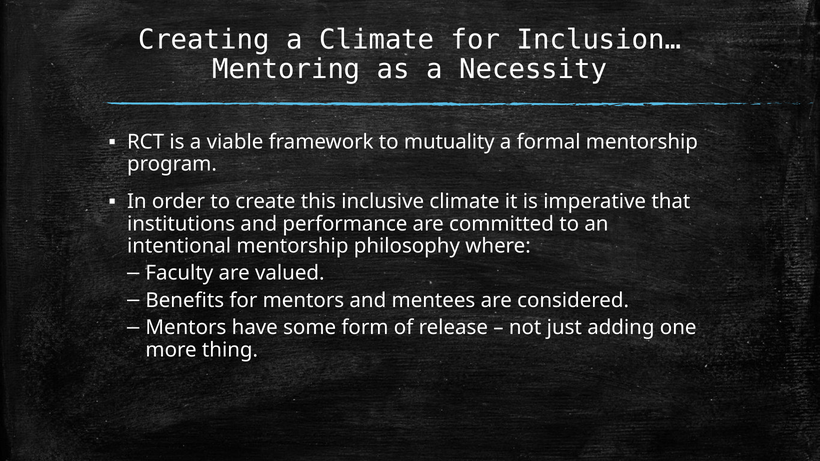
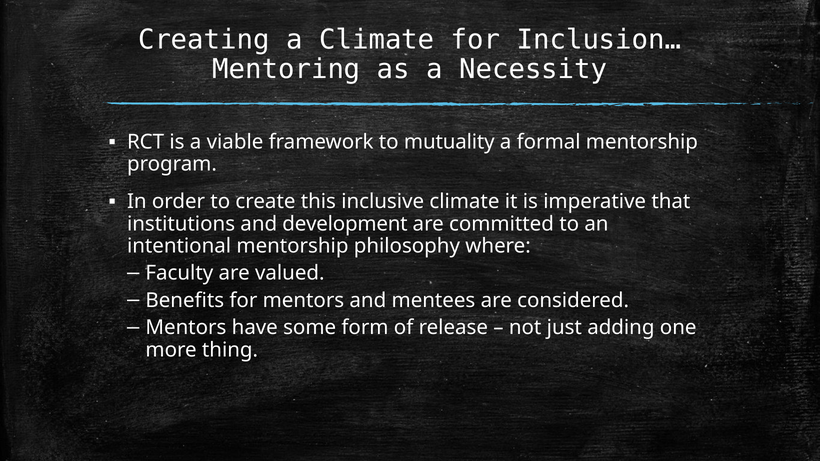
performance: performance -> development (345, 224)
